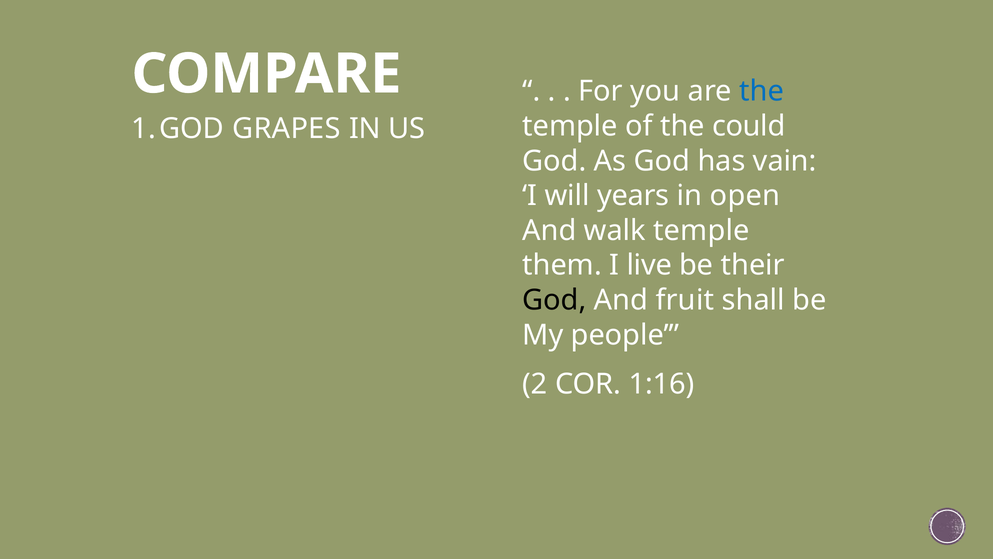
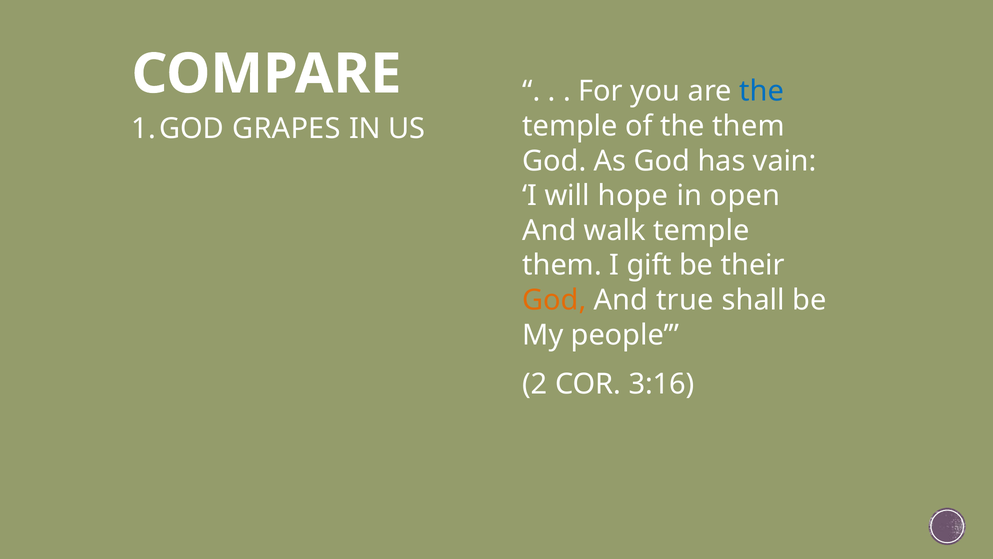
the could: could -> them (748, 126)
years: years -> hope (633, 196)
live: live -> gift (649, 265)
God colour: black -> orange (554, 300)
fruit: fruit -> true (685, 300)
1:16: 1:16 -> 3:16 (662, 384)
